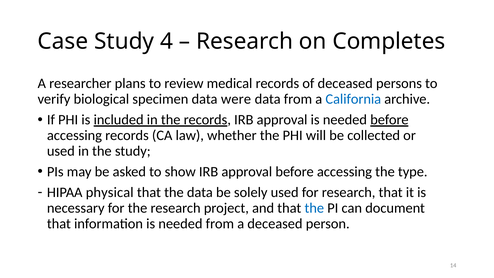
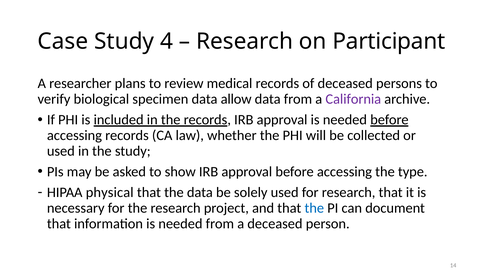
Completes: Completes -> Participant (389, 41)
were: were -> allow (236, 99)
California colour: blue -> purple (353, 99)
